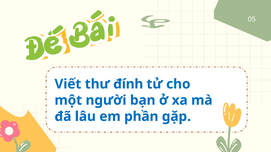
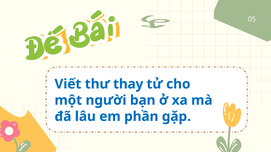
đính: đính -> thay (128, 84)
